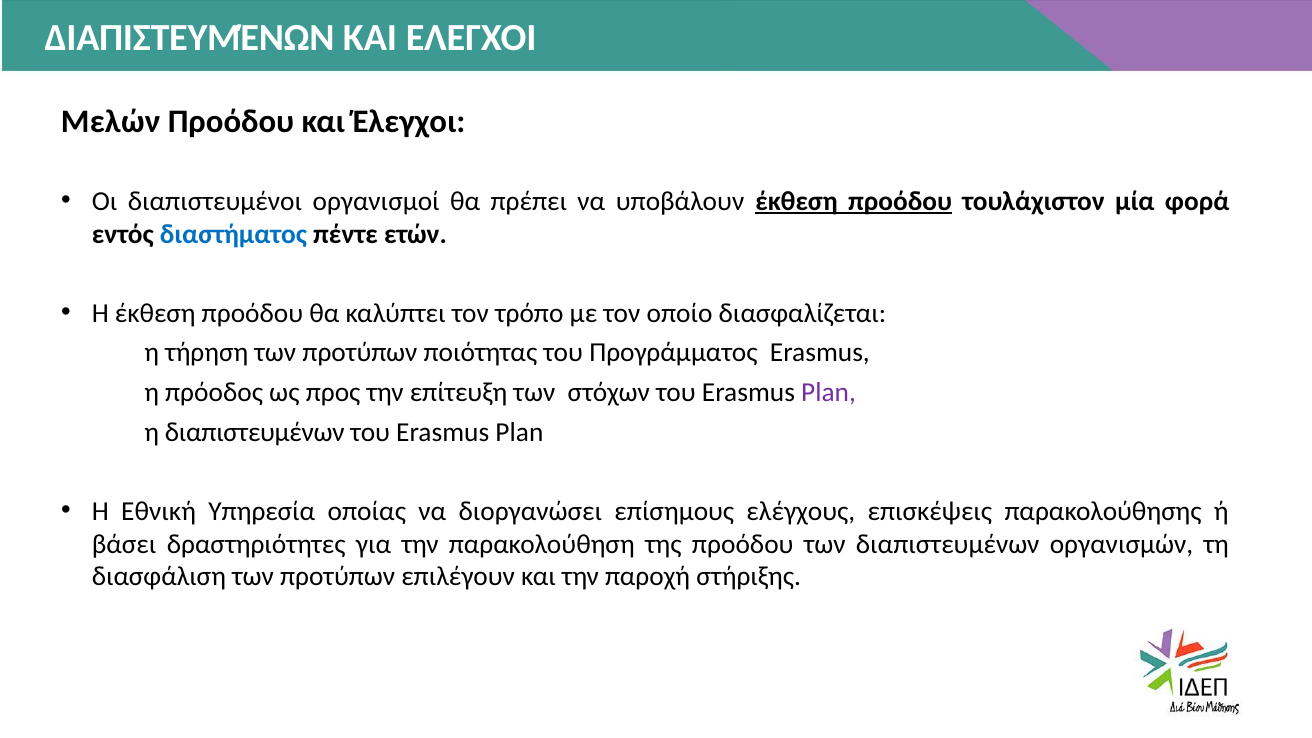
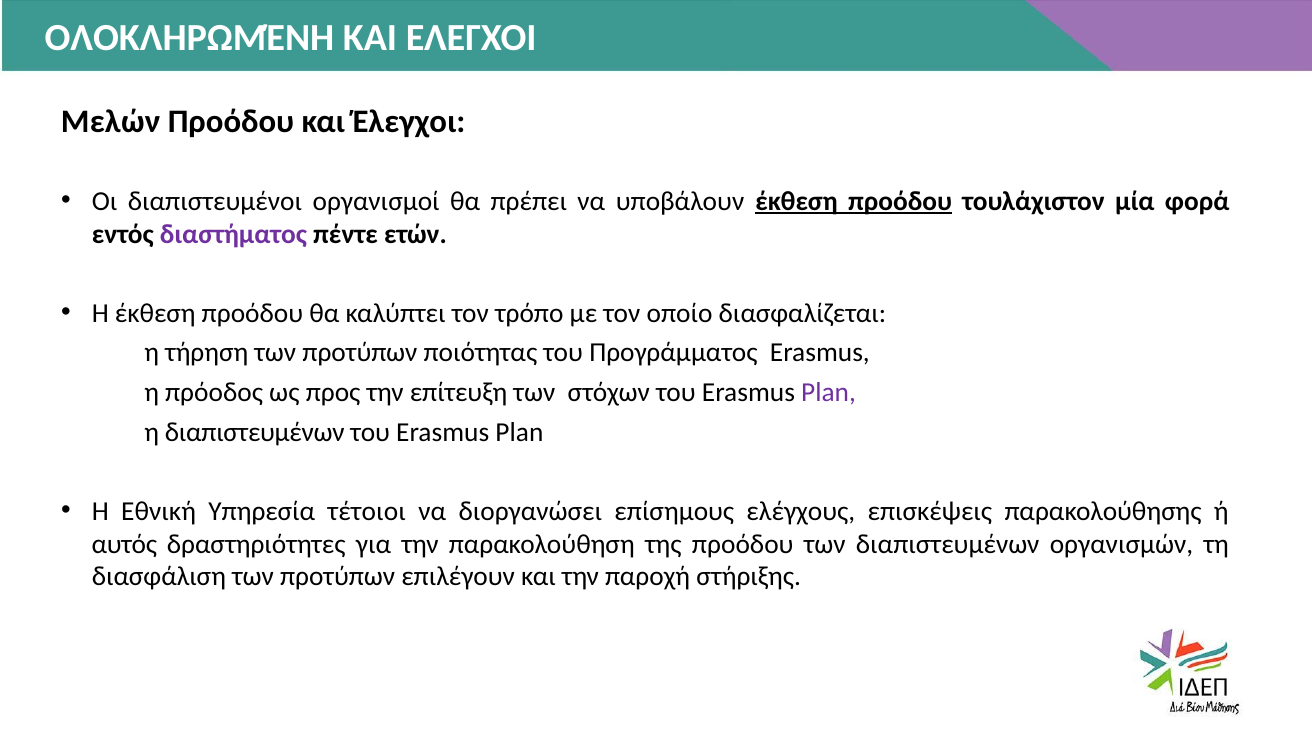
ΔΙΑΠΙΣΤΕΥΜΈΝΩΝ: ΔΙΑΠΙΣΤΕΥΜΈΝΩΝ -> ΟΛΟΚΛΗΡΩΜΈΝΗ (189, 38)
διαστήματος colour: blue -> purple (233, 234)
οποίας: οποίας -> τέτοιοι (367, 511)
βάσει: βάσει -> αυτός (124, 544)
